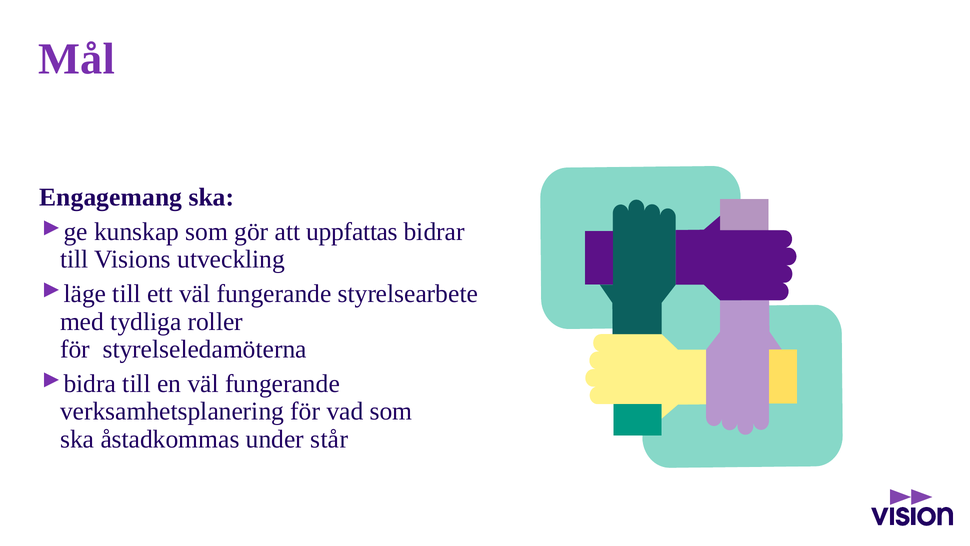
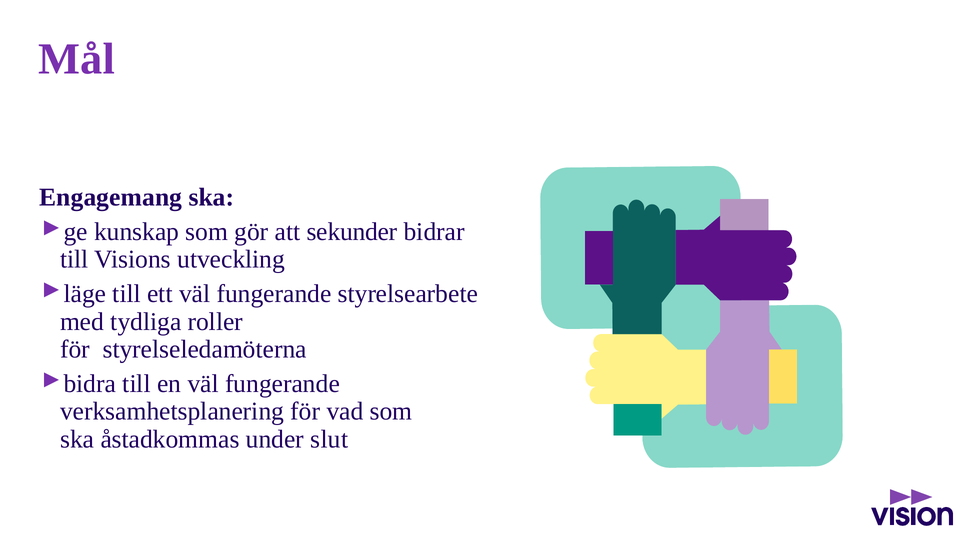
uppfattas: uppfattas -> sekunder (352, 232)
står: står -> slut (329, 439)
